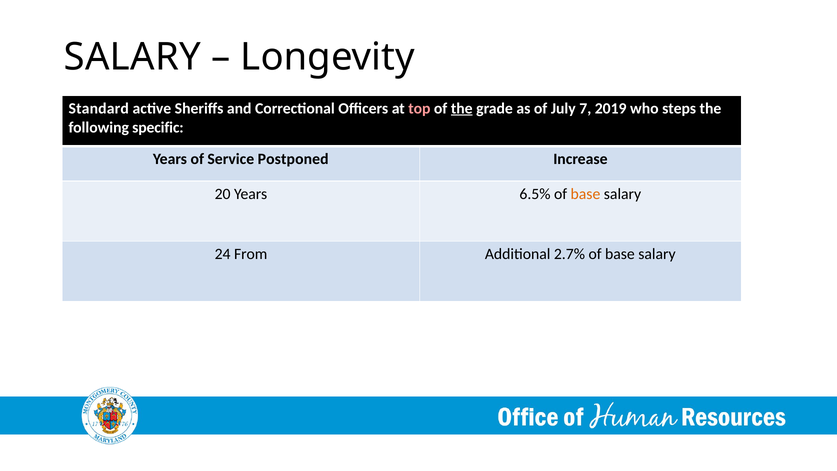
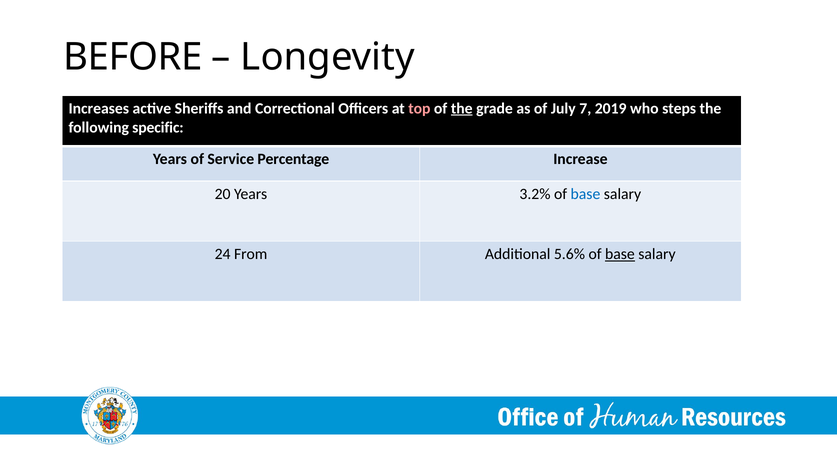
SALARY: SALARY -> BEFORE (133, 57)
Standard: Standard -> Increases (99, 108)
Postponed: Postponed -> Percentage (293, 159)
6.5%: 6.5% -> 3.2% (535, 194)
base colour: orange -> blue (585, 194)
2.7%: 2.7% -> 5.6% (569, 254)
base underline: none -> present (620, 254)
